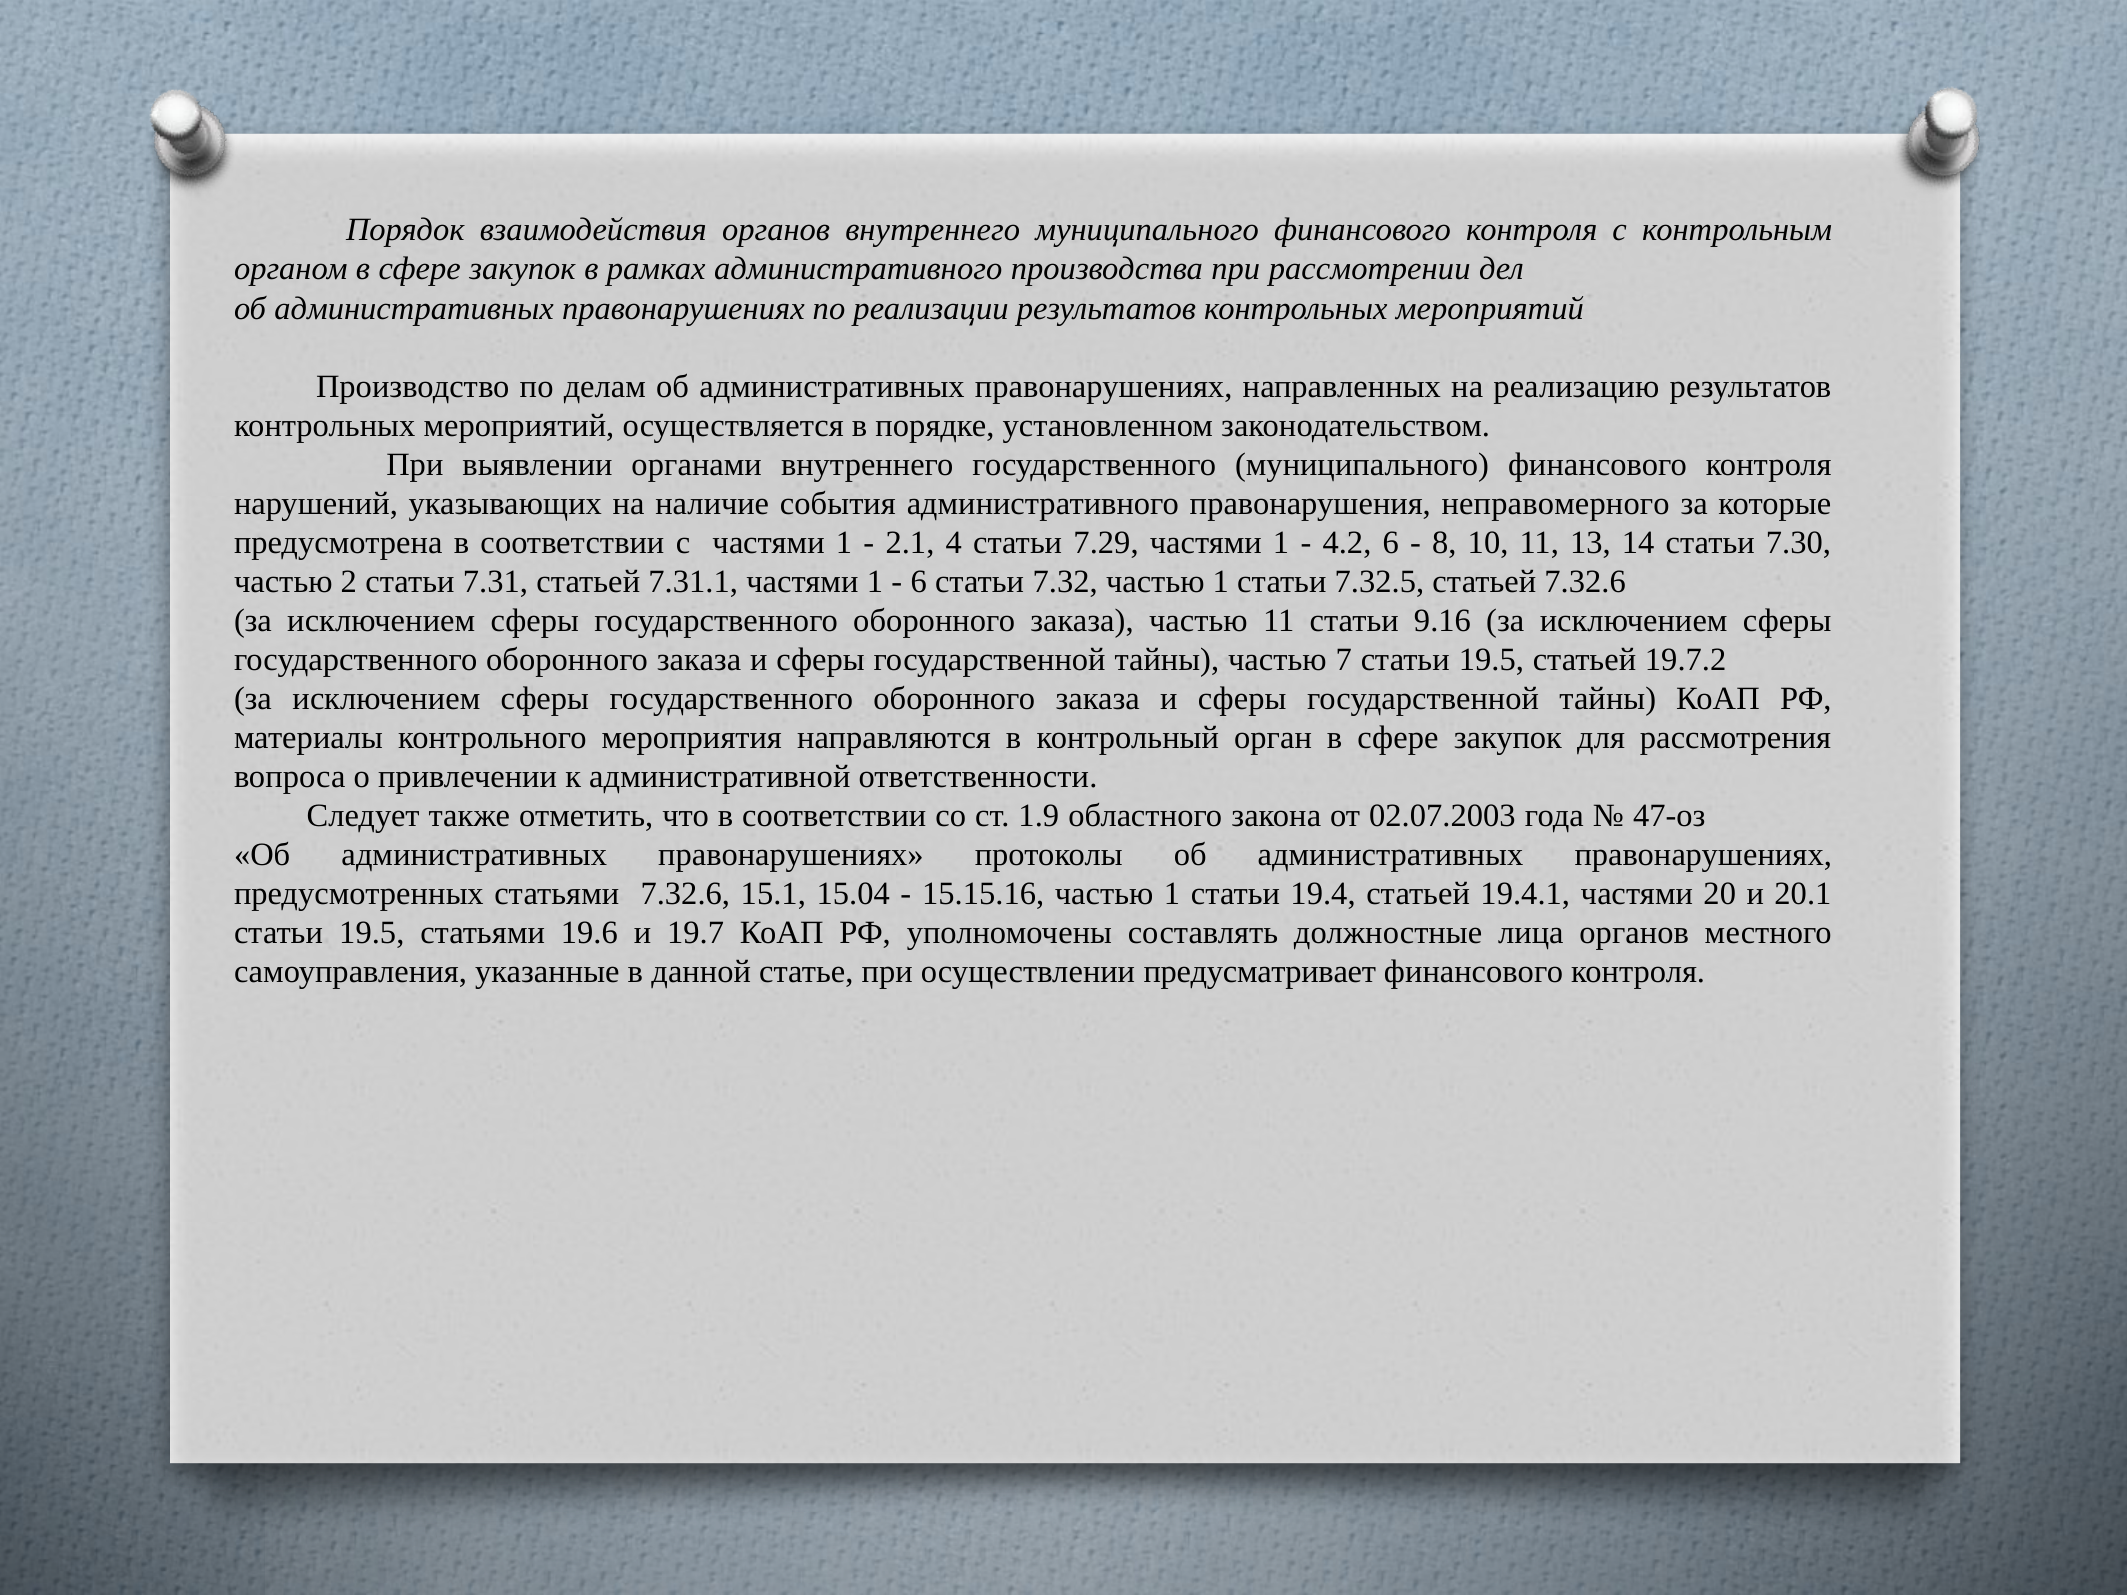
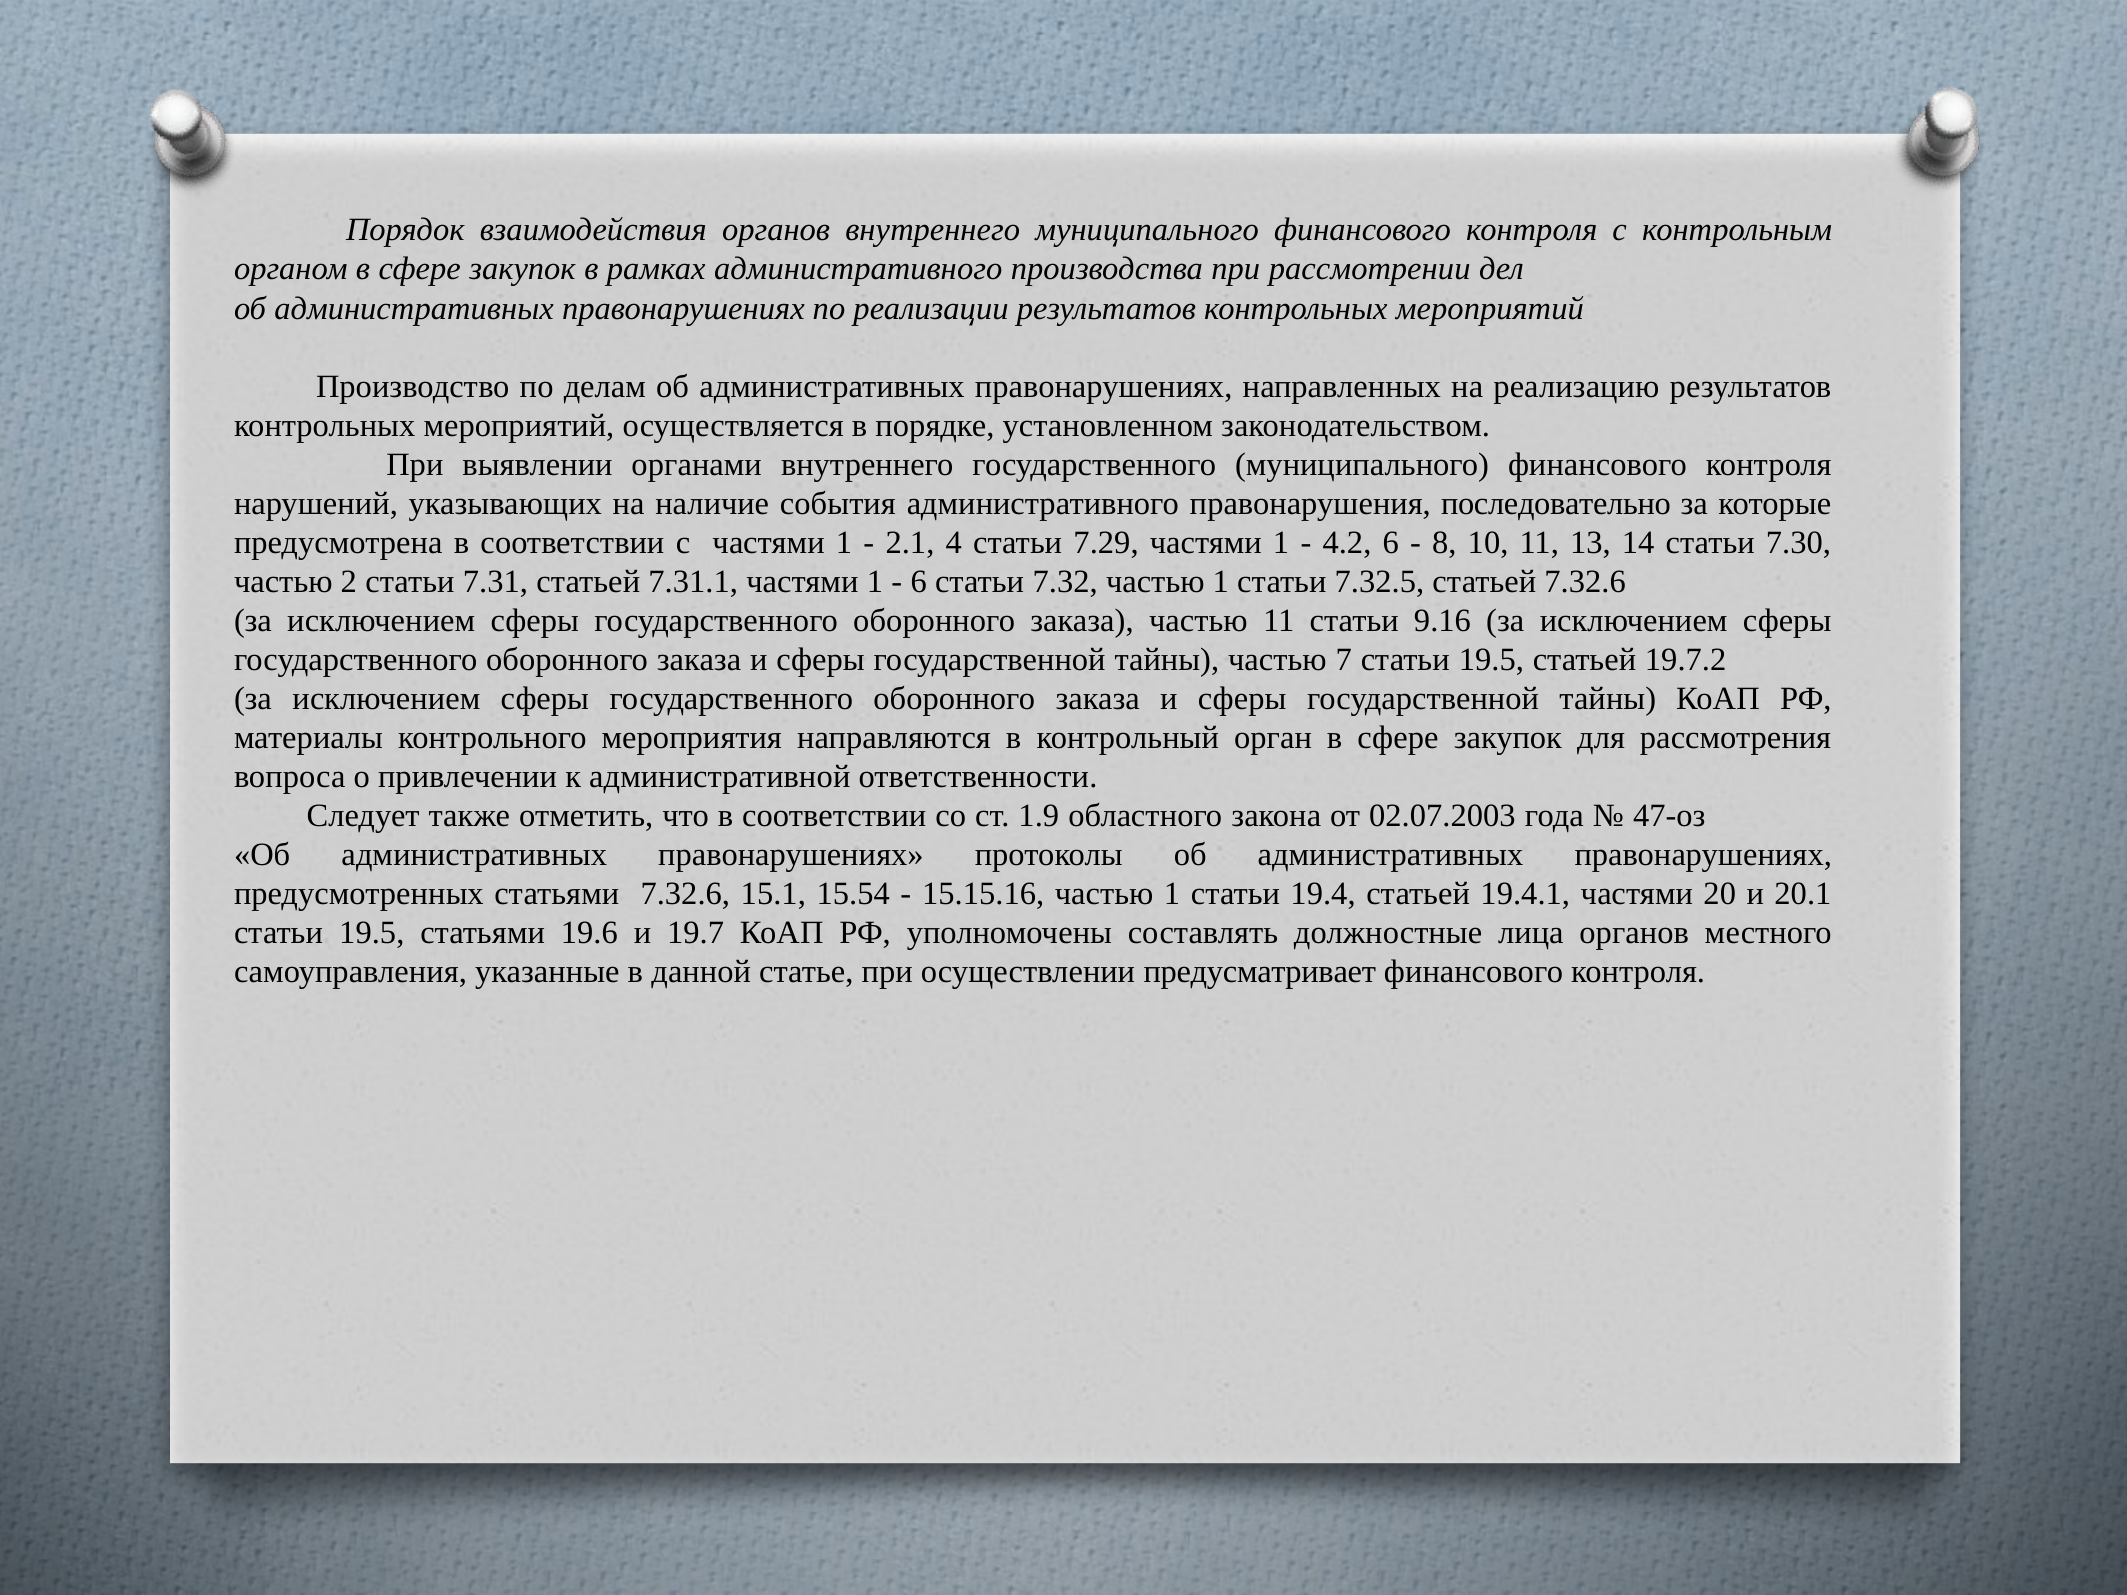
неправомерного: неправомерного -> последовательно (1556, 503)
15.04: 15.04 -> 15.54 (853, 894)
